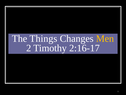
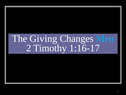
Things: Things -> Giving (43, 38)
Men colour: yellow -> light blue (105, 38)
2:16-17: 2:16-17 -> 1:16-17 (84, 48)
